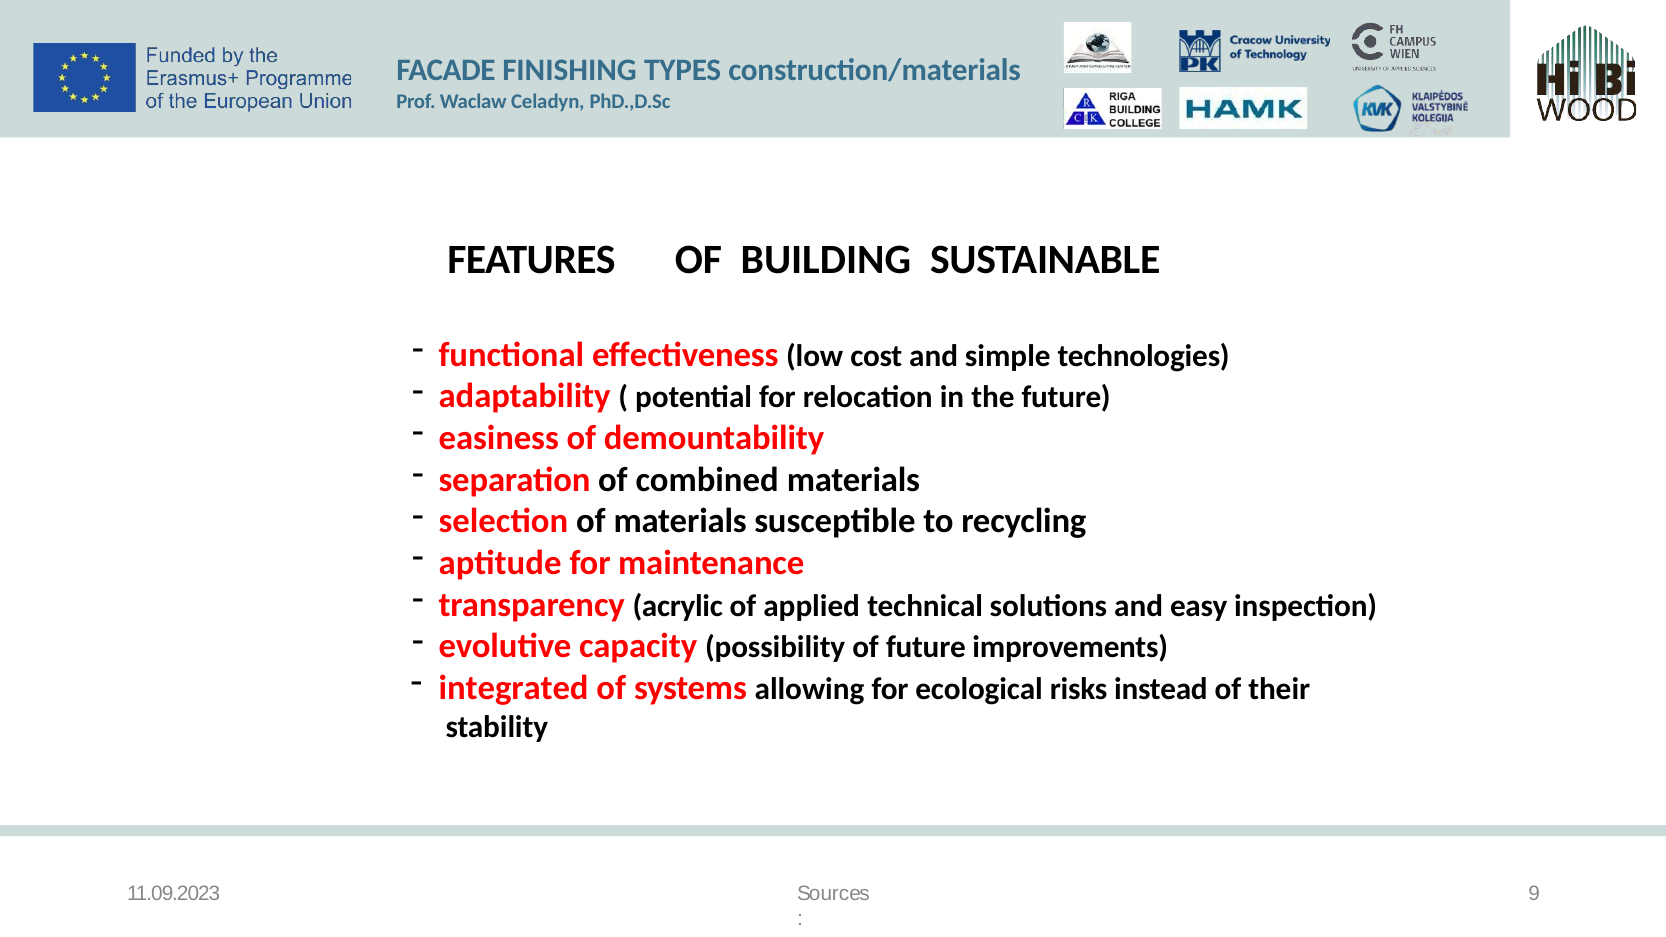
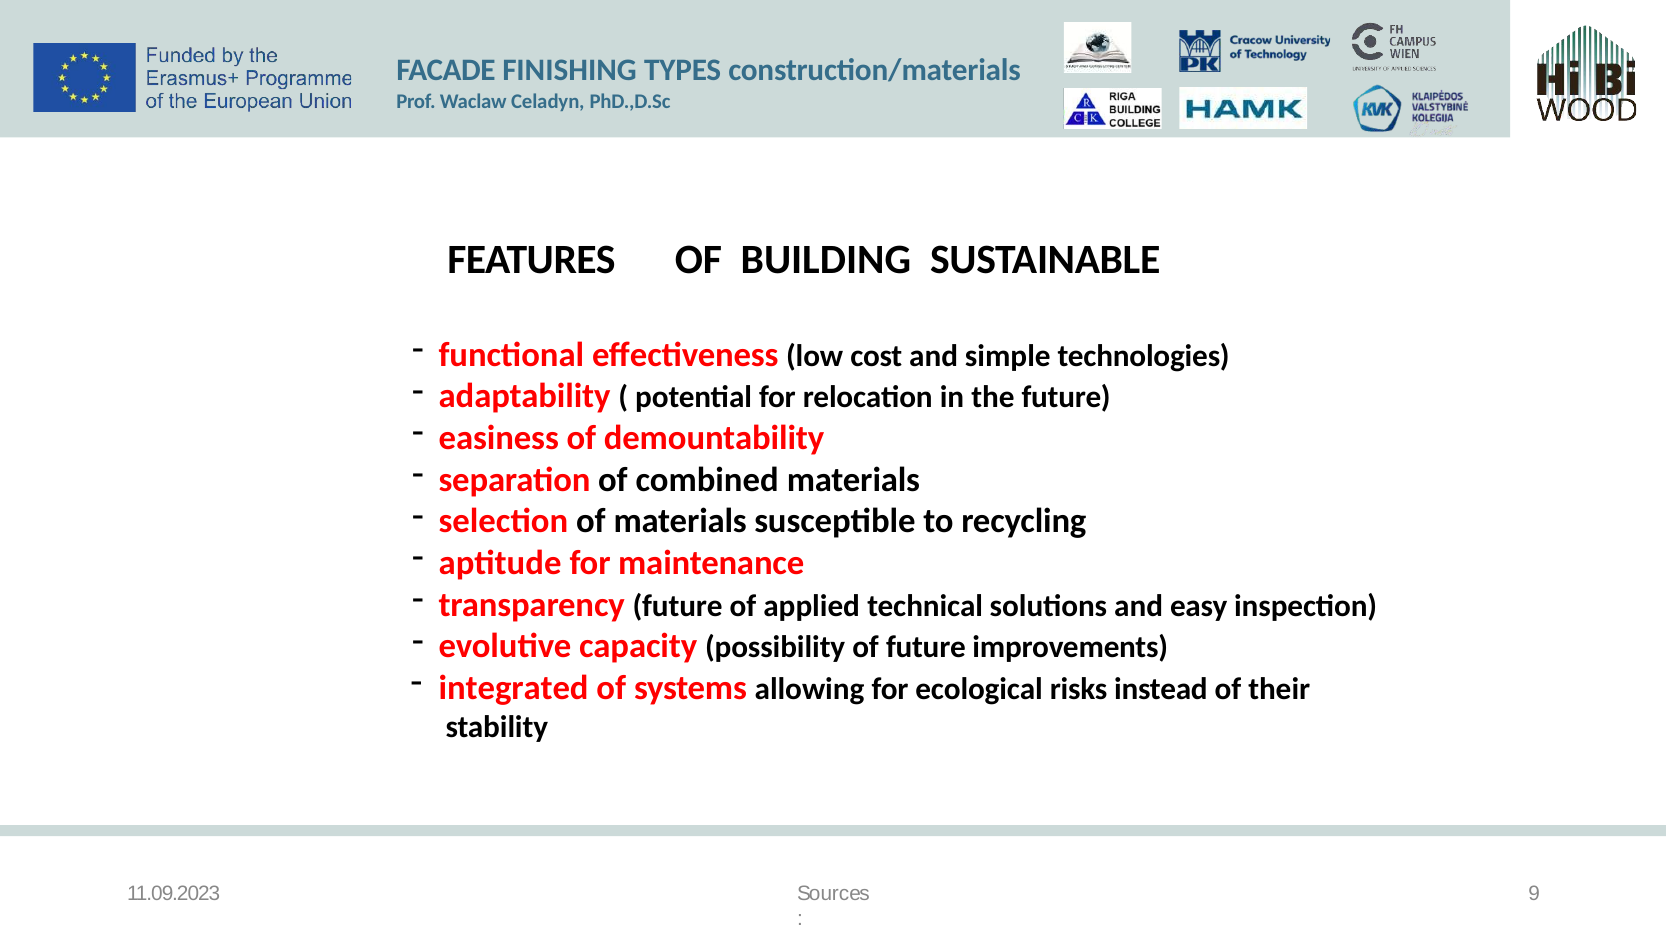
transparency acrylic: acrylic -> future (678, 606)
